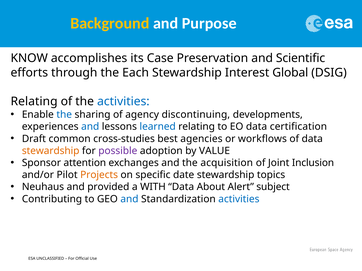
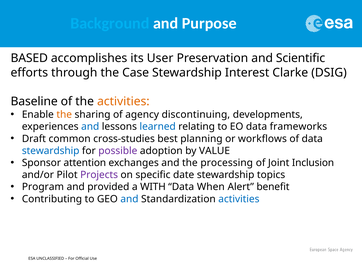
Background colour: yellow -> light blue (110, 23)
KNOW: KNOW -> BASED (29, 58)
Case: Case -> User (160, 58)
Each: Each -> Case (136, 73)
Global: Global -> Clarke (290, 73)
Relating: Relating -> Baseline (34, 102)
activities colour: blue -> orange (123, 102)
the colour: blue -> orange (64, 115)
certification: certification -> frameworks (298, 127)
agencies: agencies -> planning (201, 139)
stewardship colour: orange -> blue (51, 151)
acquisition: acquisition -> processing (227, 163)
Projects colour: orange -> purple (99, 175)
Neuhaus: Neuhaus -> Program (43, 187)
About: About -> When (211, 187)
subject: subject -> benefit (273, 187)
